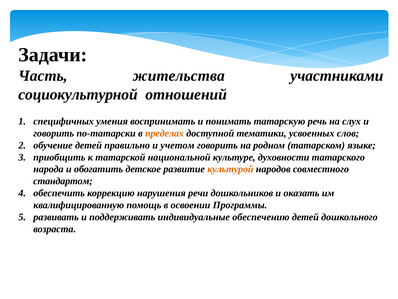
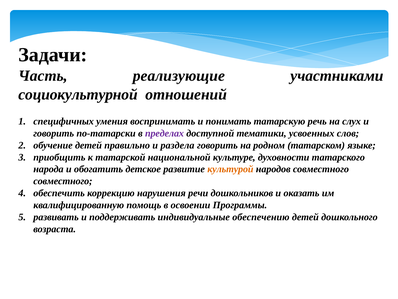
жительства: жительства -> реализующие (179, 76)
пределах colour: orange -> purple (164, 133)
учетом: учетом -> раздела (177, 145)
стандартом: стандартом -> совместного (63, 181)
